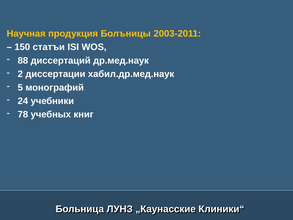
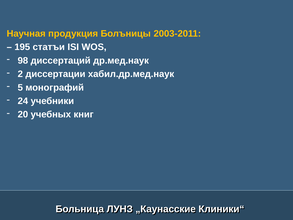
150: 150 -> 195 (22, 47)
88: 88 -> 98 (23, 60)
78: 78 -> 20 (23, 114)
